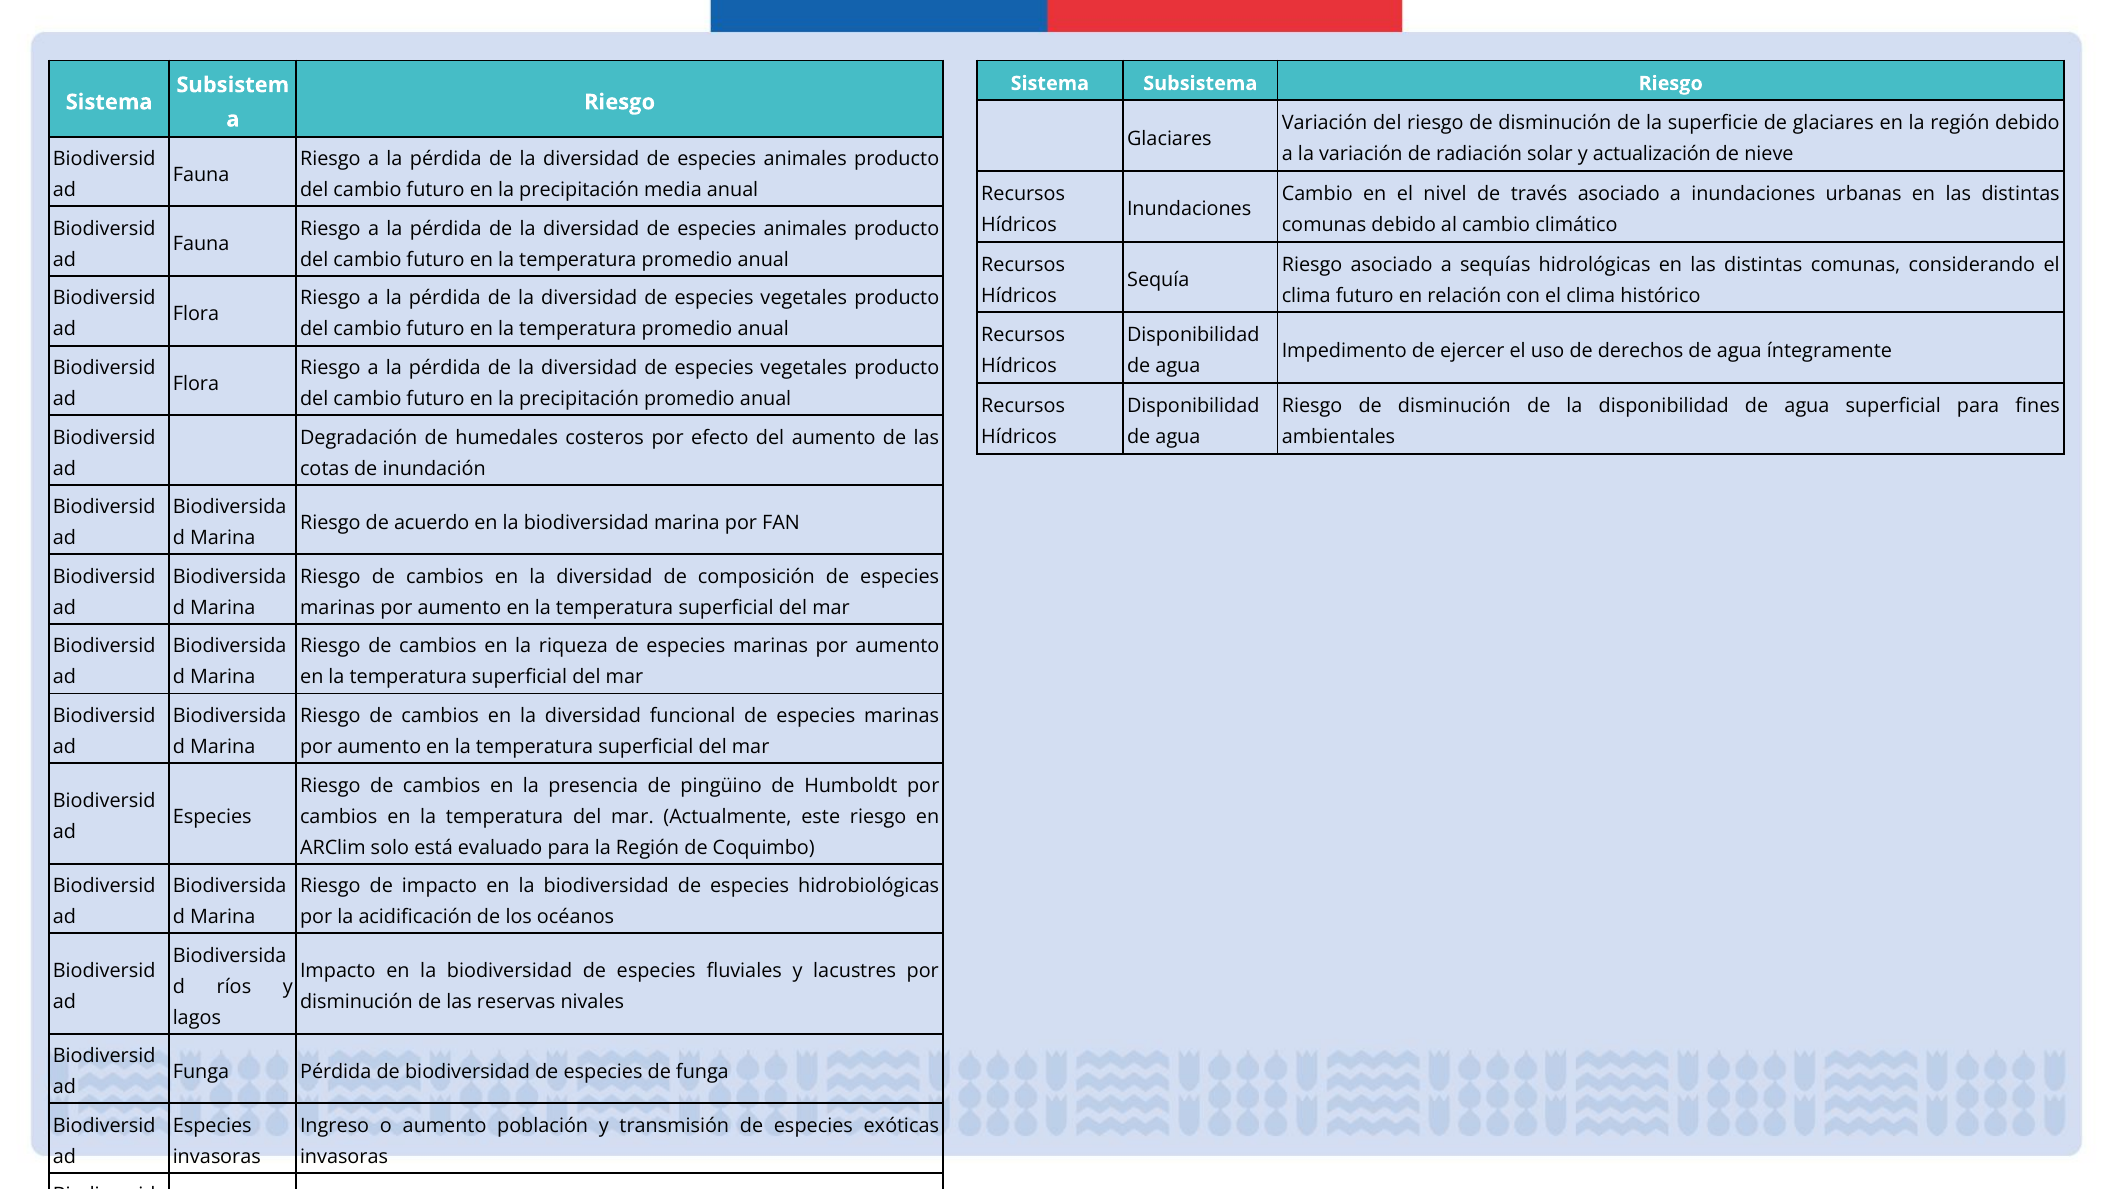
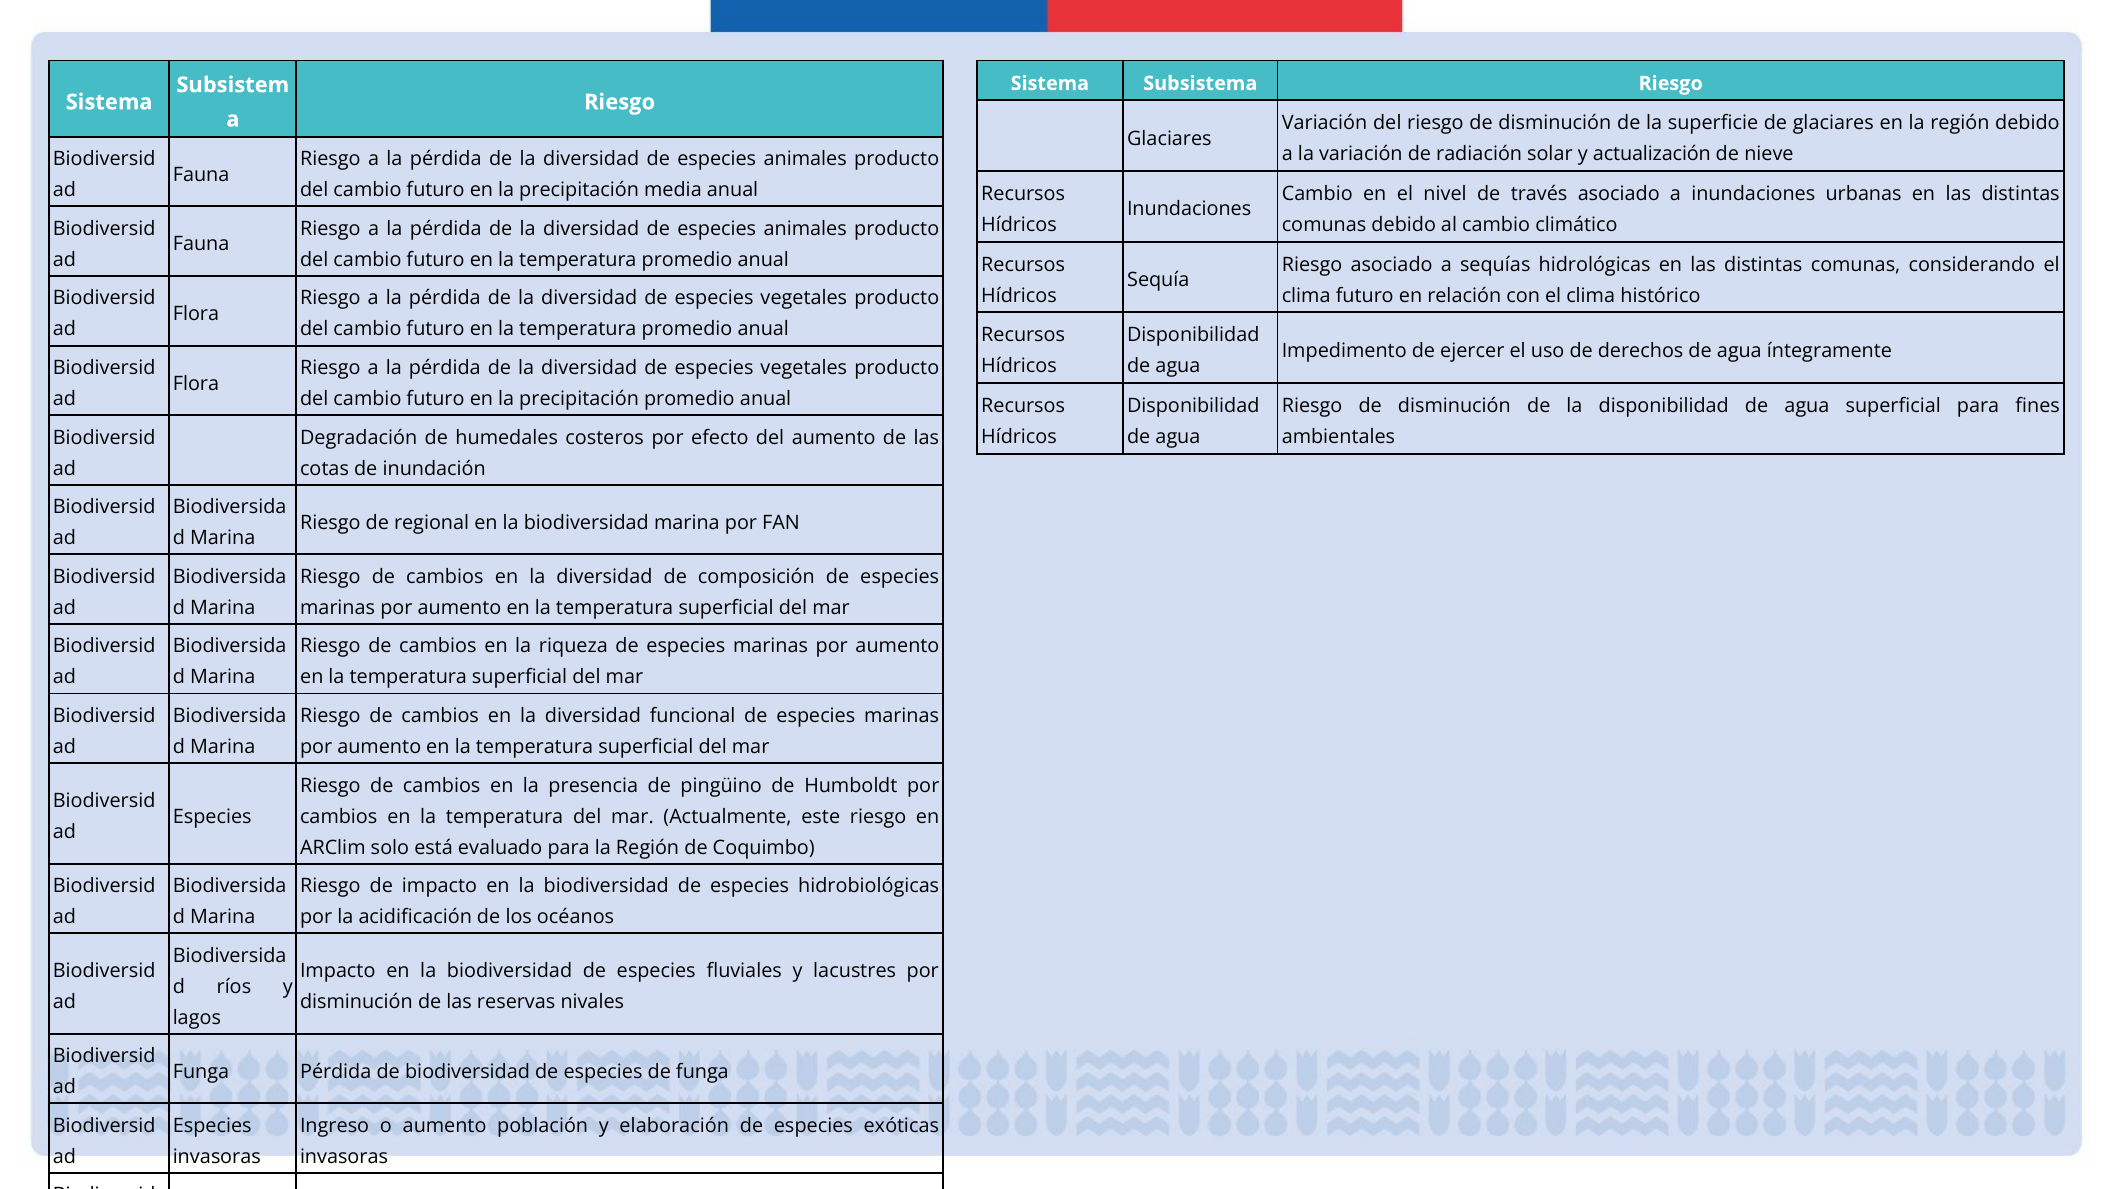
acuerdo: acuerdo -> regional (432, 522)
transmisión: transmisión -> elaboración (674, 1125)
